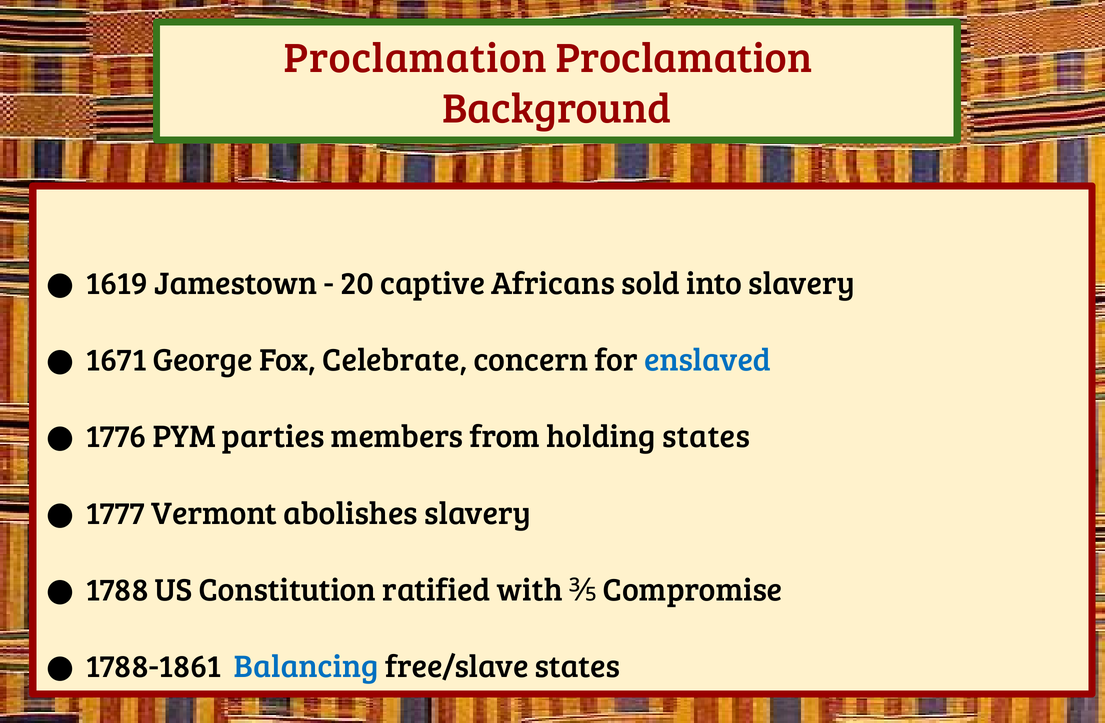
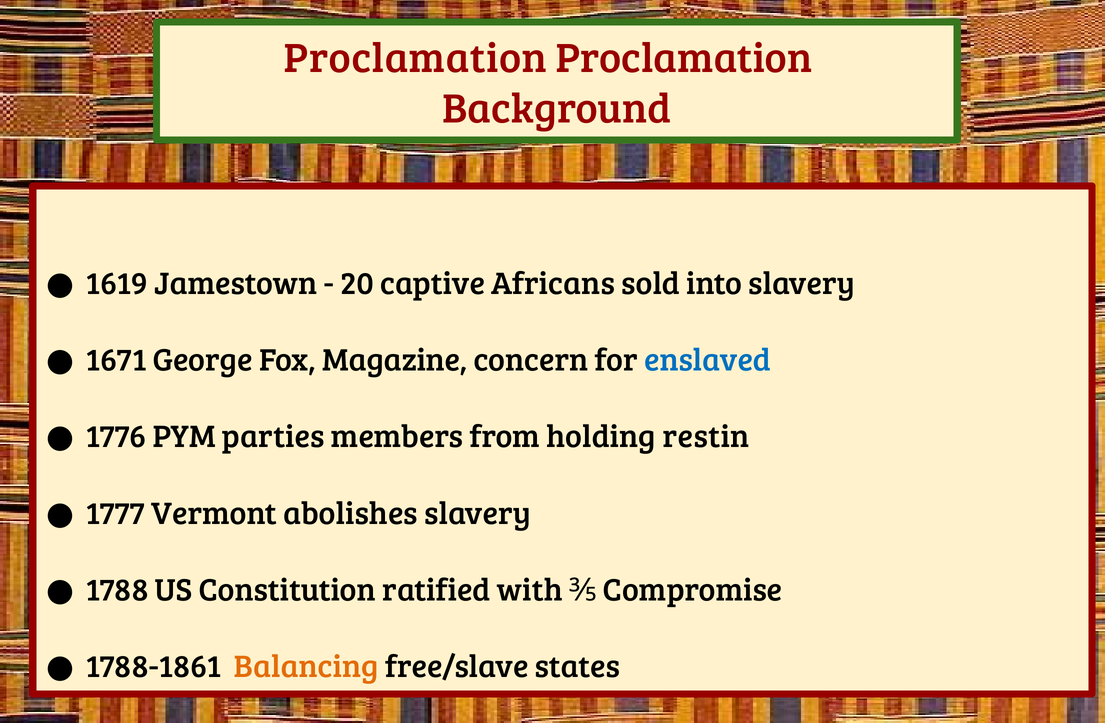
Celebrate: Celebrate -> Magazine (395, 360)
holding states: states -> restin (706, 437)
Balancing colour: blue -> orange (306, 666)
